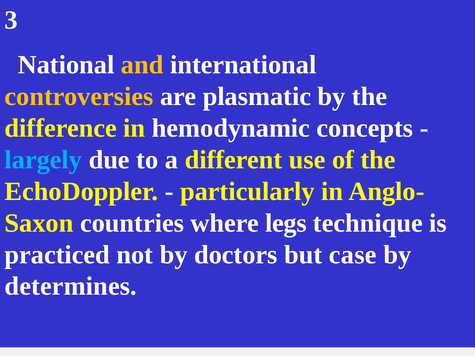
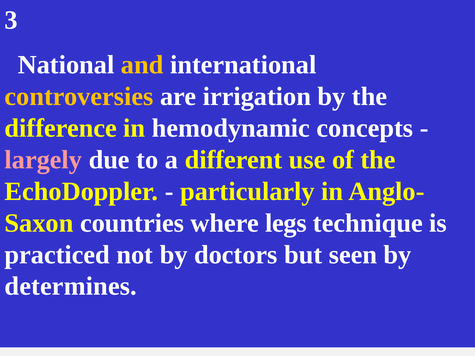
plasmatic: plasmatic -> irrigation (257, 97)
largely colour: light blue -> pink (43, 160)
case: case -> seen (353, 255)
